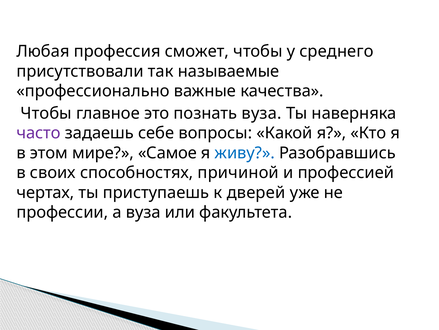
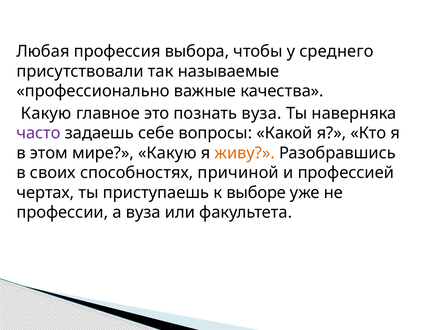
сможет: сможет -> выбора (197, 51)
Чтобы: Чтобы -> Какую (46, 113)
мире Самое: Самое -> Какую (167, 153)
живу colour: blue -> orange (245, 153)
дверей: дверей -> выборе (256, 192)
